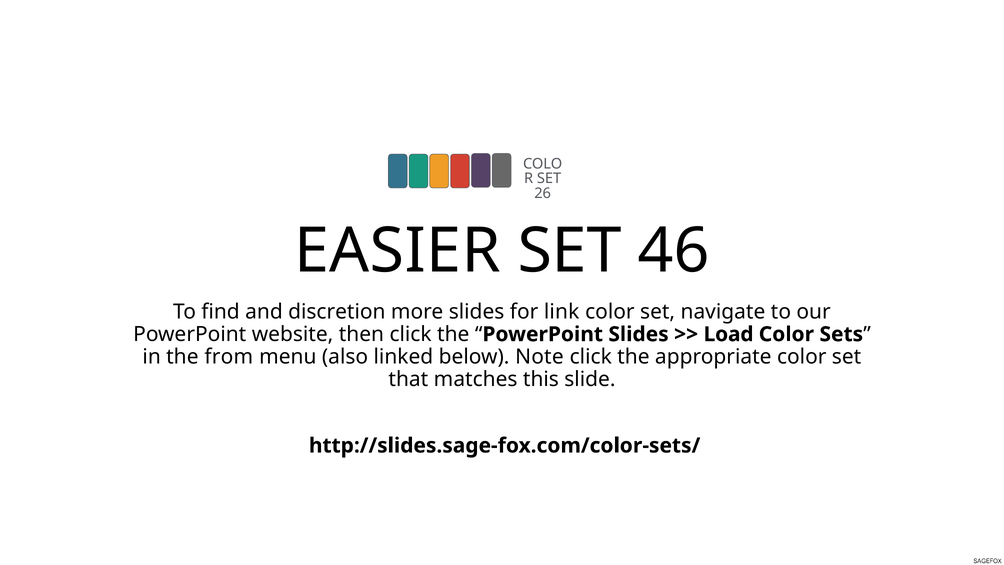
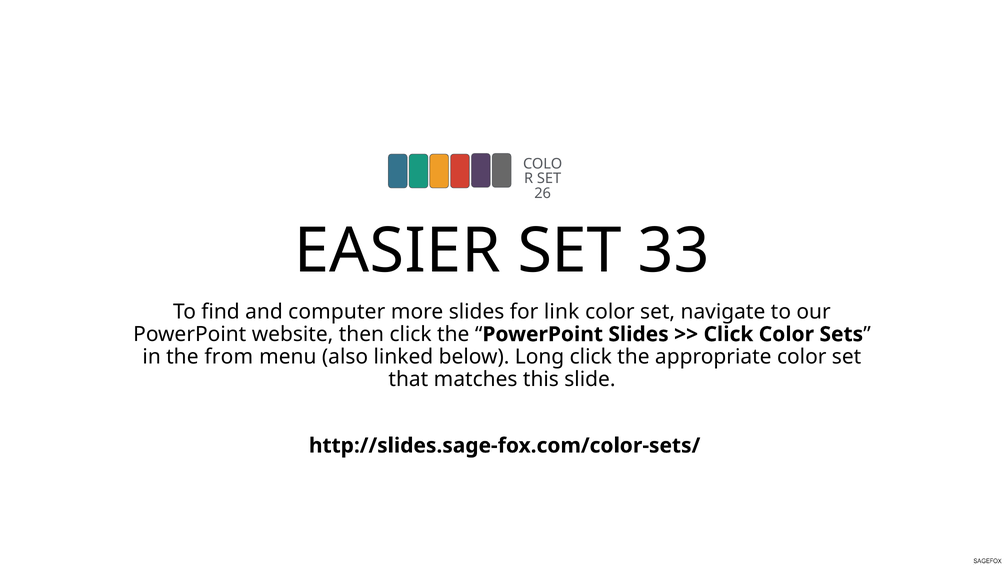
46: 46 -> 33 (674, 251)
discretion: discretion -> computer (337, 312)
Load: Load -> Click (728, 334)
Note: Note -> Long (540, 357)
